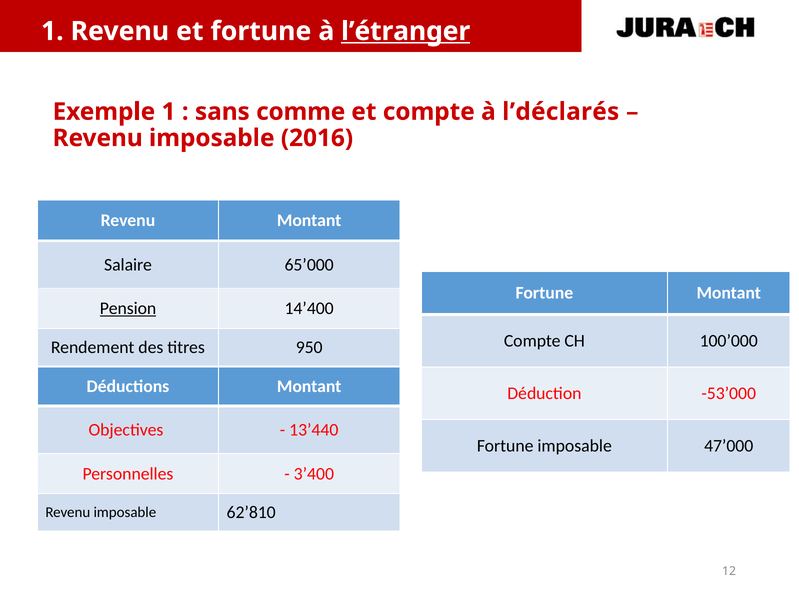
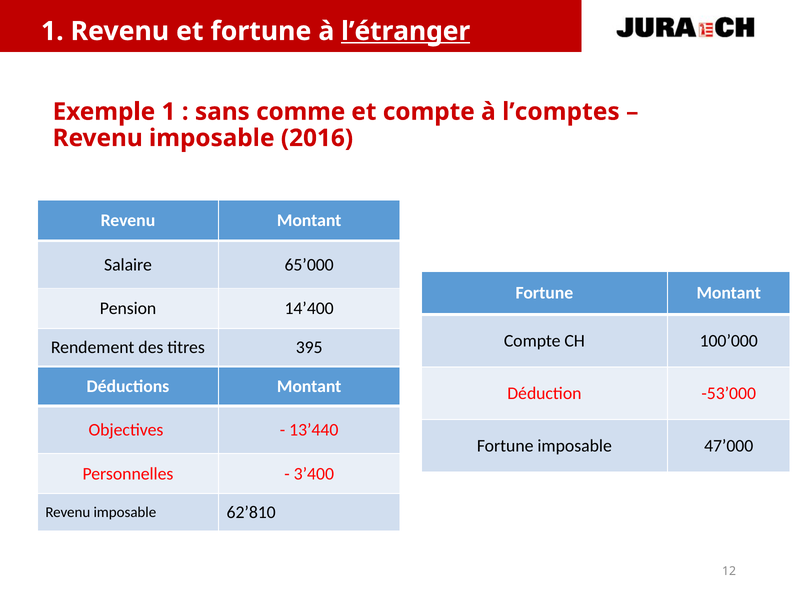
l’déclarés: l’déclarés -> l’comptes (561, 112)
Pension underline: present -> none (128, 309)
950: 950 -> 395 (309, 348)
